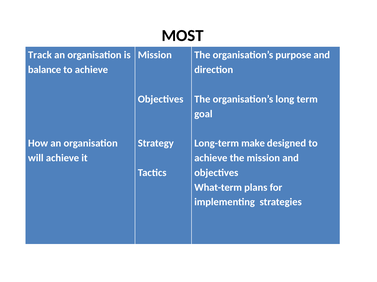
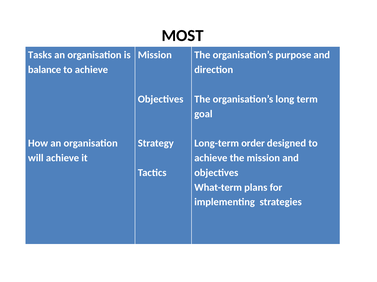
Track: Track -> Tasks (40, 55)
make: make -> order (253, 144)
